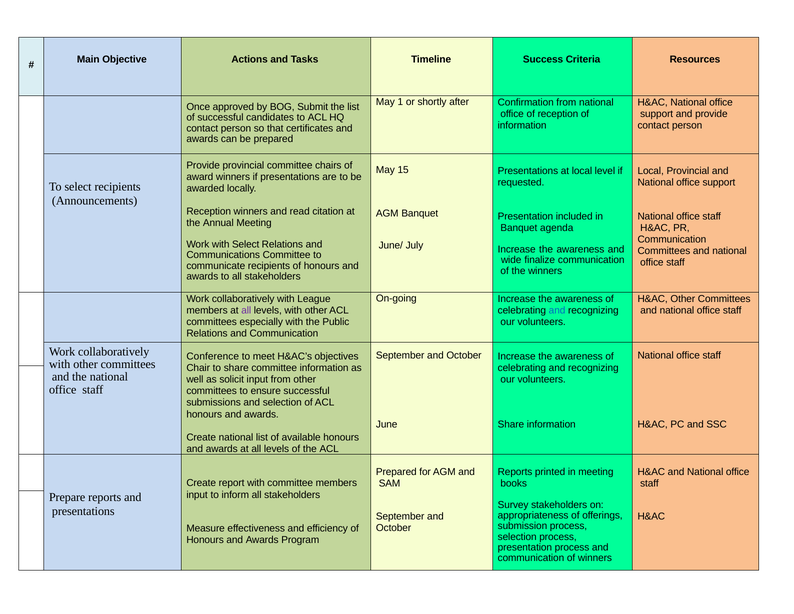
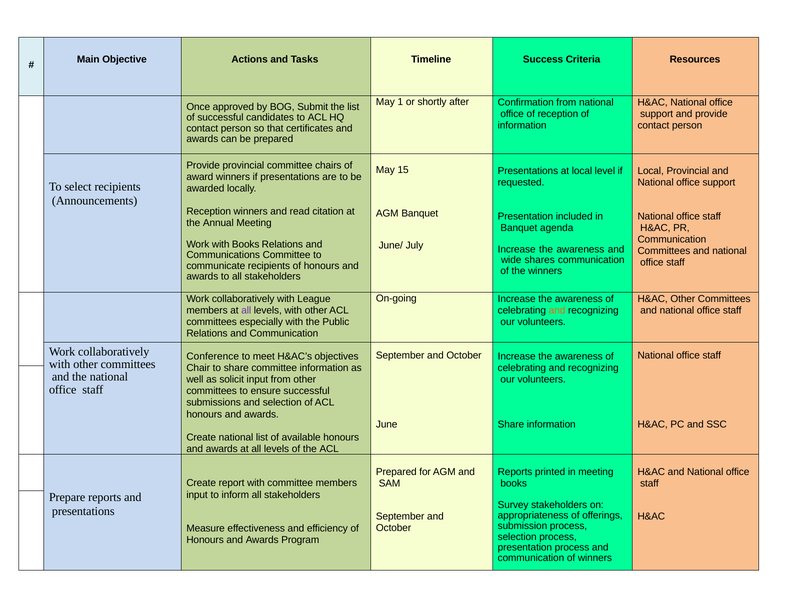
with Select: Select -> Books (246, 244)
finalize: finalize -> shares (540, 260)
and colour: blue -> orange (557, 310)
